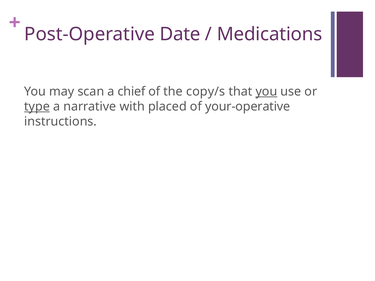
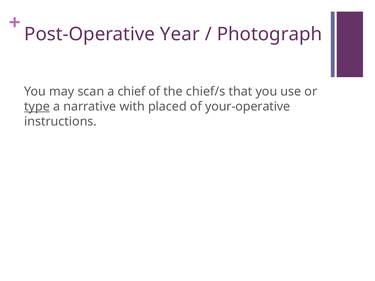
Date: Date -> Year (180, 34)
Medications: Medications -> Photograph (269, 34)
copy/s: copy/s -> chief/s (206, 91)
you underline: present -> none (266, 91)
